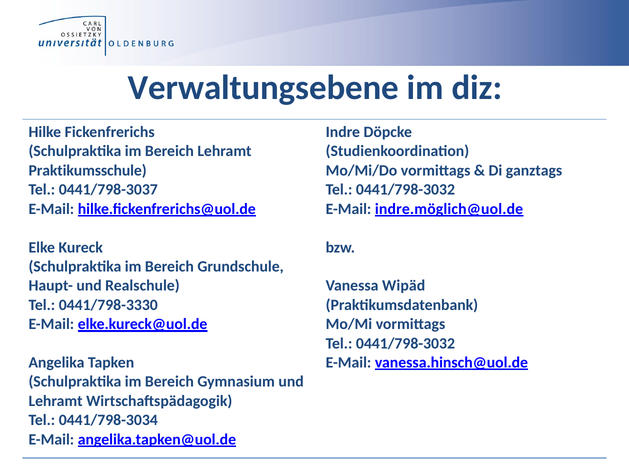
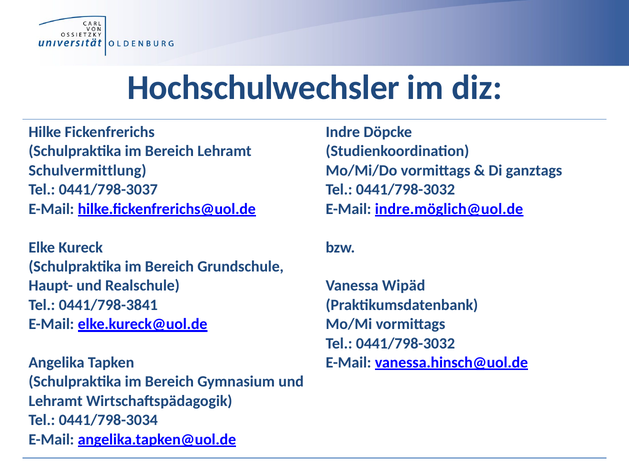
Verwaltungsebene: Verwaltungsebene -> Hochschulwechsler (263, 87)
Praktikumsschule: Praktikumsschule -> Schulvermittlung (87, 170)
0441/798-3330: 0441/798-3330 -> 0441/798-3841 (108, 305)
